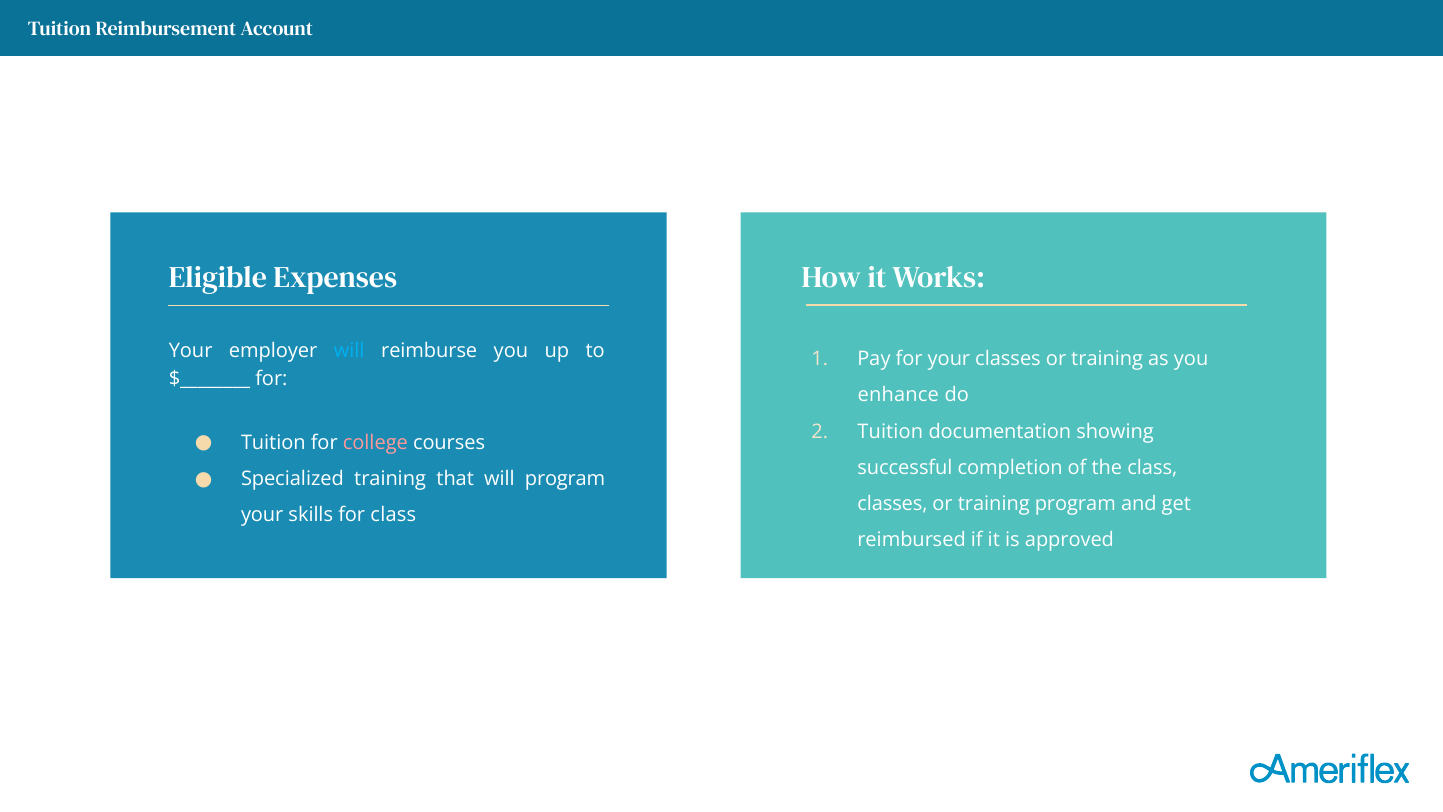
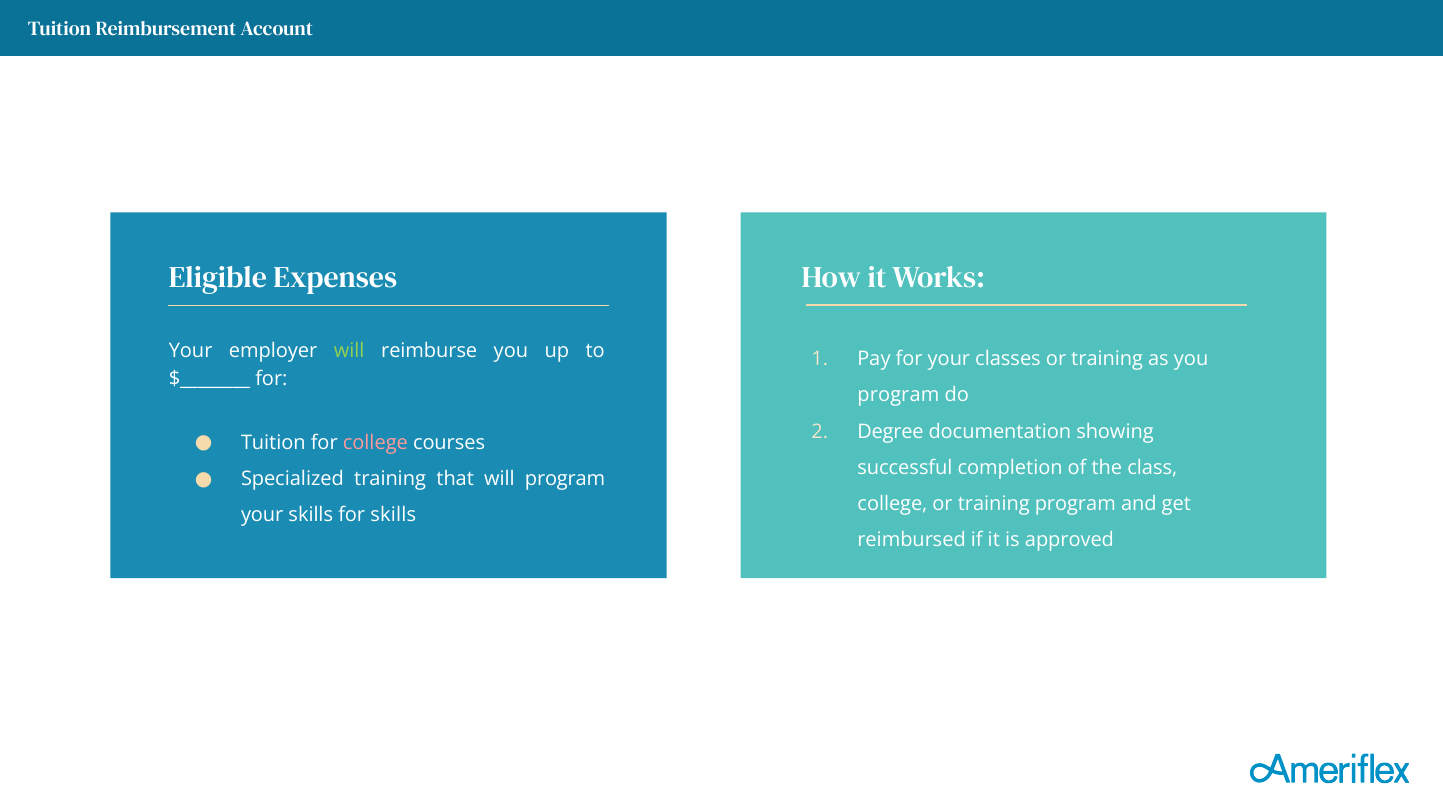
will colour: light blue -> light green (349, 351)
enhance: enhance -> program (898, 395)
Tuition: Tuition -> Degree (890, 431)
classes: classes -> college (892, 504)
for class: class -> skills (393, 515)
